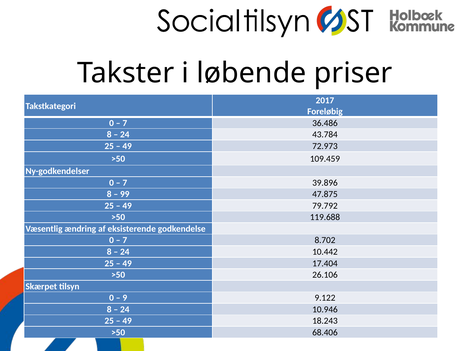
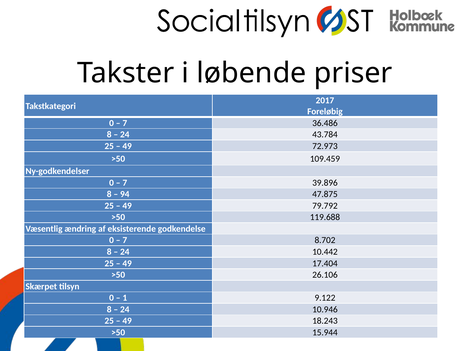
99: 99 -> 94 (125, 195)
9: 9 -> 1 (125, 299)
68.406: 68.406 -> 15.944 (325, 333)
